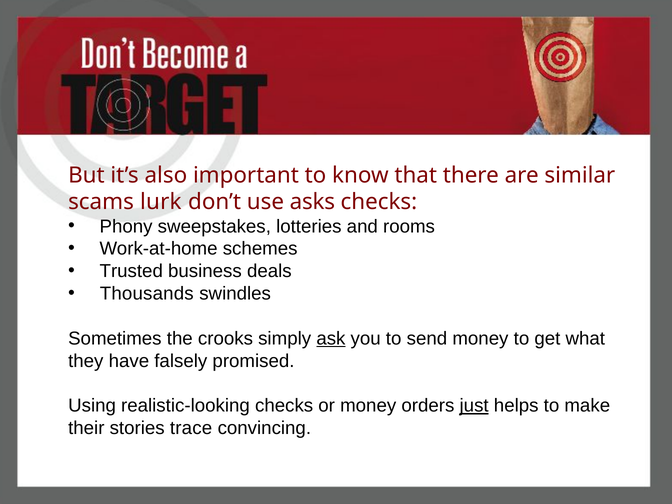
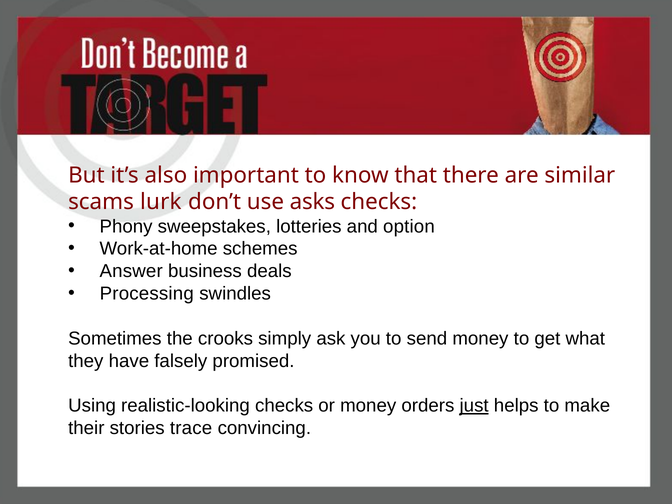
rooms: rooms -> option (409, 226)
Trusted: Trusted -> Answer (131, 271)
Thousands: Thousands -> Processing (147, 294)
ask underline: present -> none (331, 338)
